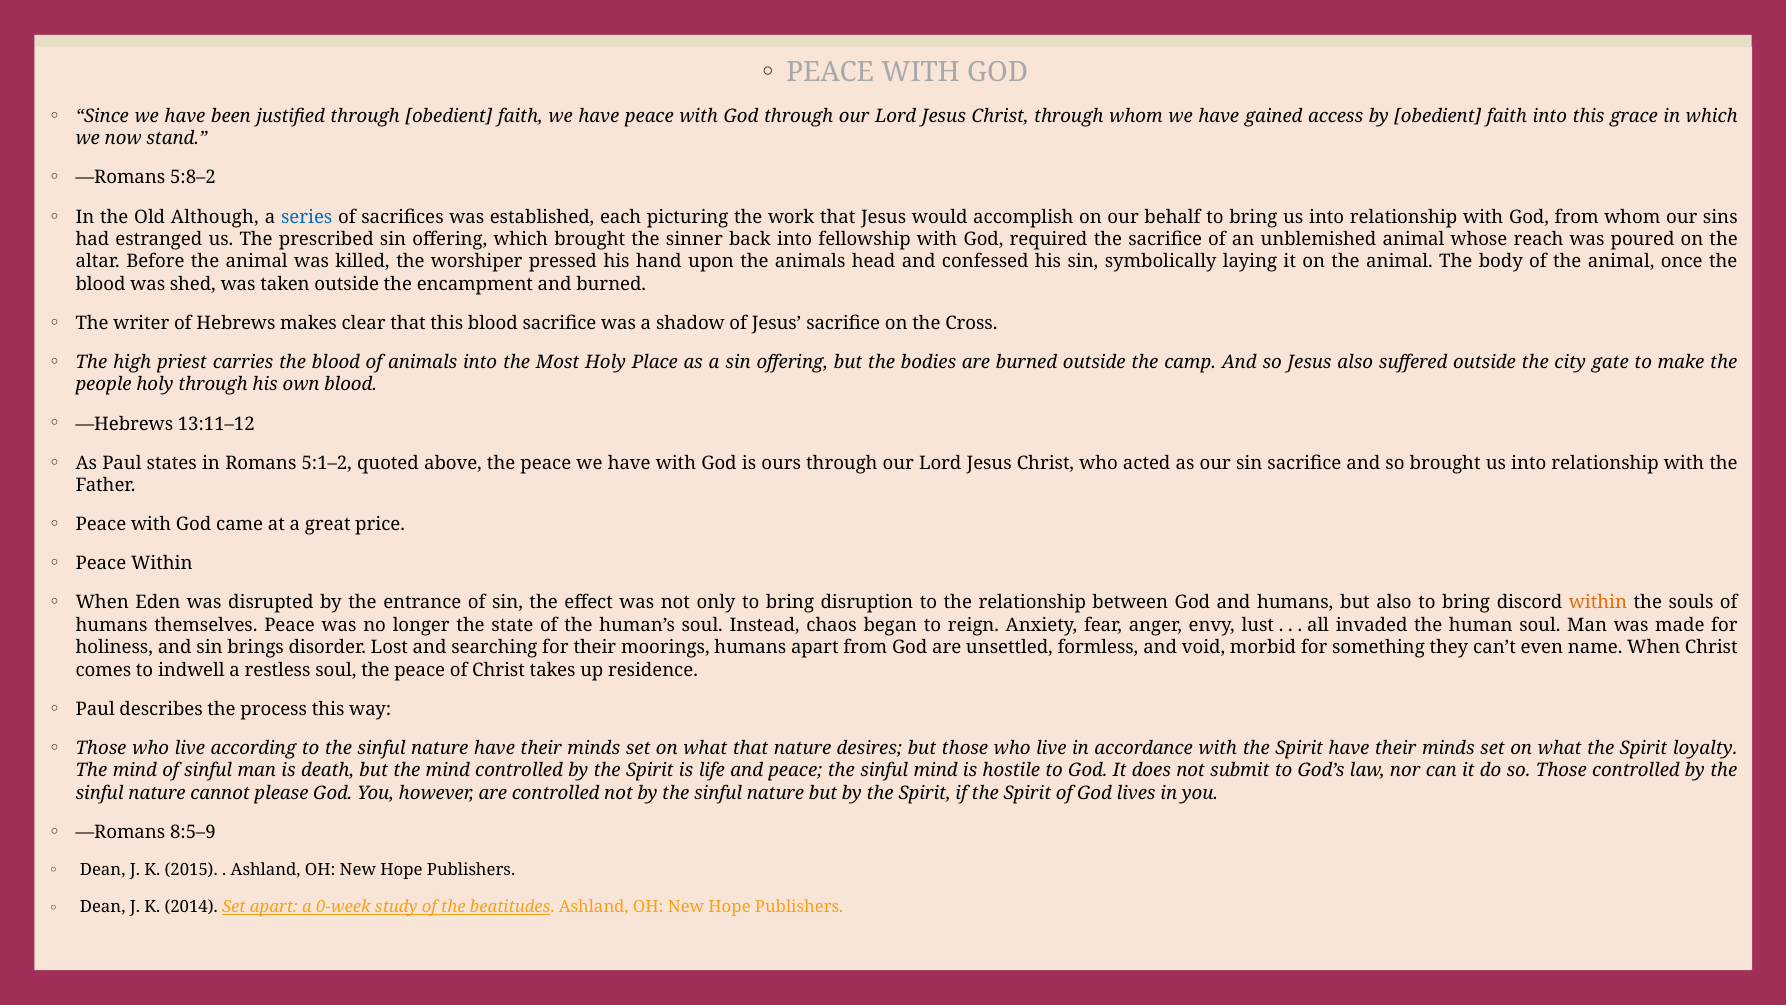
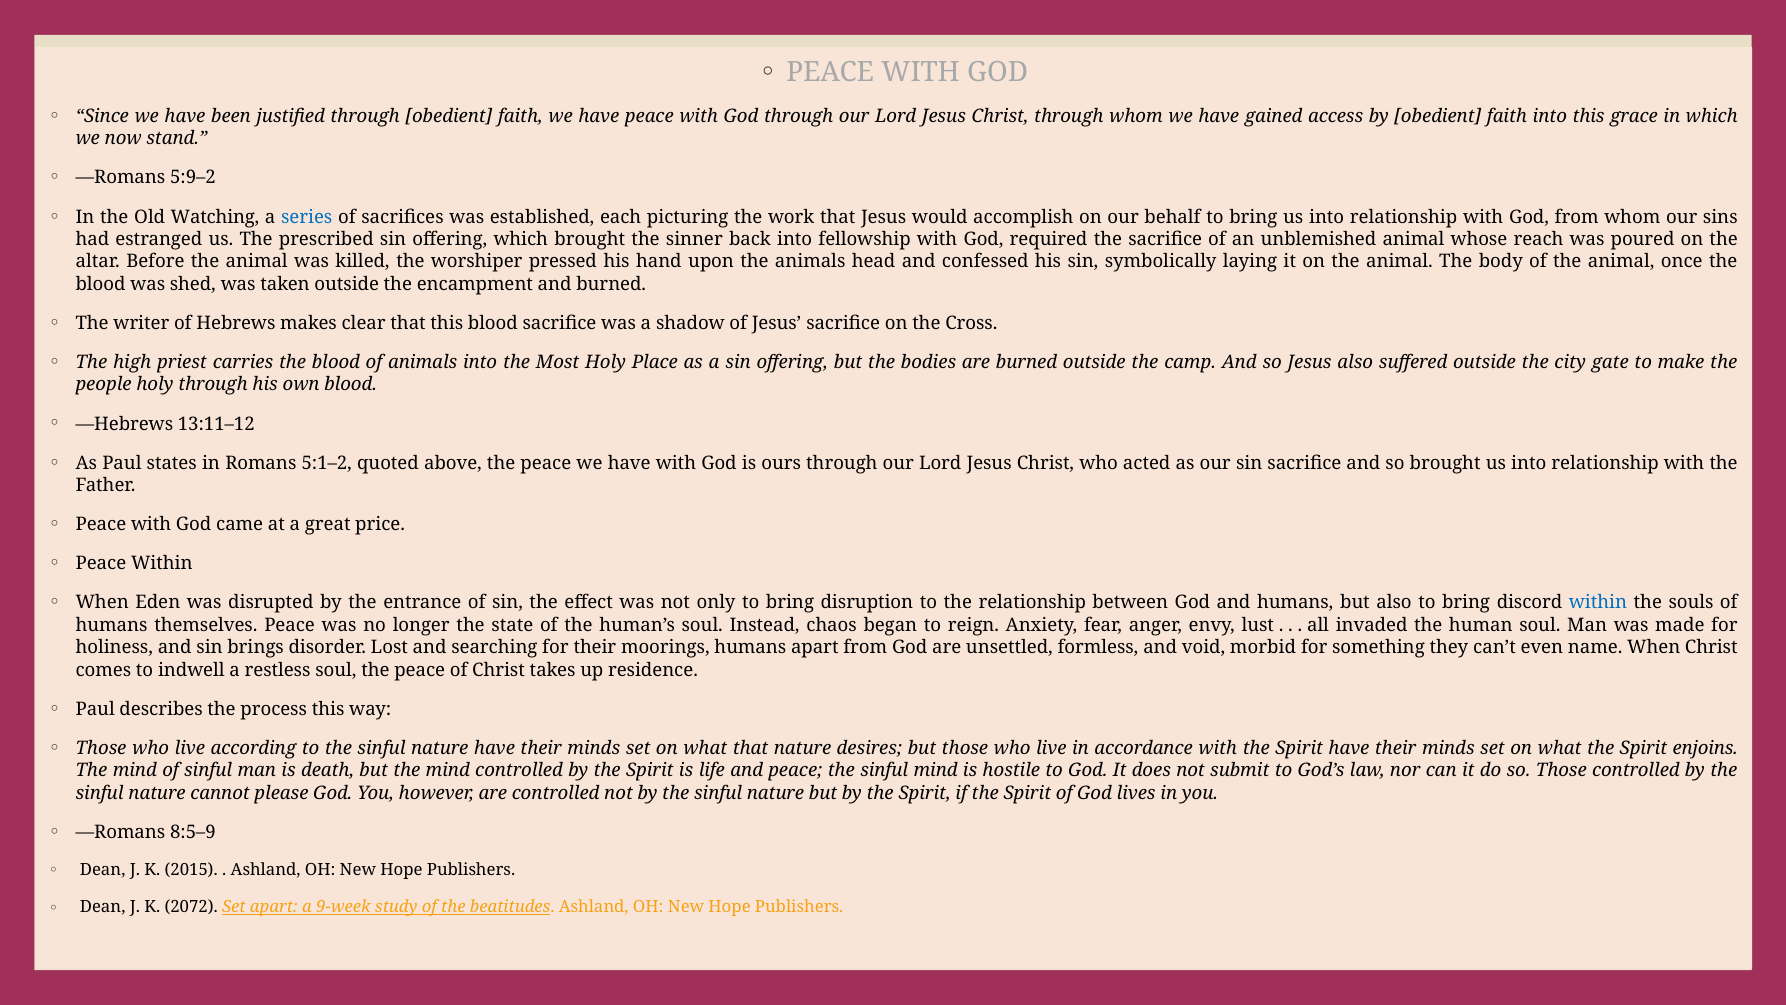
5:8–2: 5:8–2 -> 5:9–2 (193, 178)
Although: Although -> Watching (215, 217)
within colour: orange -> blue (1598, 603)
loyalty: loyalty -> enjoins (1705, 748)
2014: 2014 -> 2072 (191, 907)
0-week: 0-week -> 9-week (343, 907)
